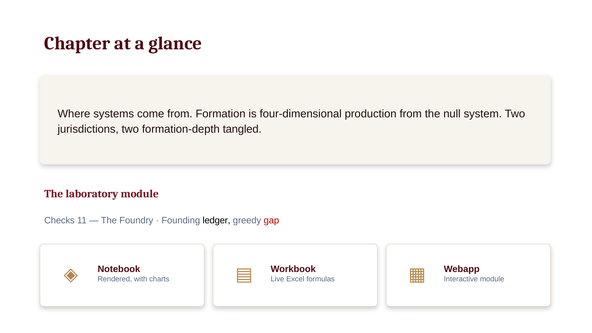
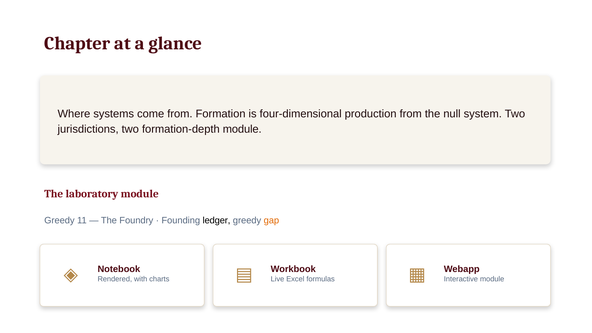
formation-depth tangled: tangled -> module (242, 129)
Checks: Checks -> Greedy (59, 220)
gap colour: red -> orange (271, 220)
